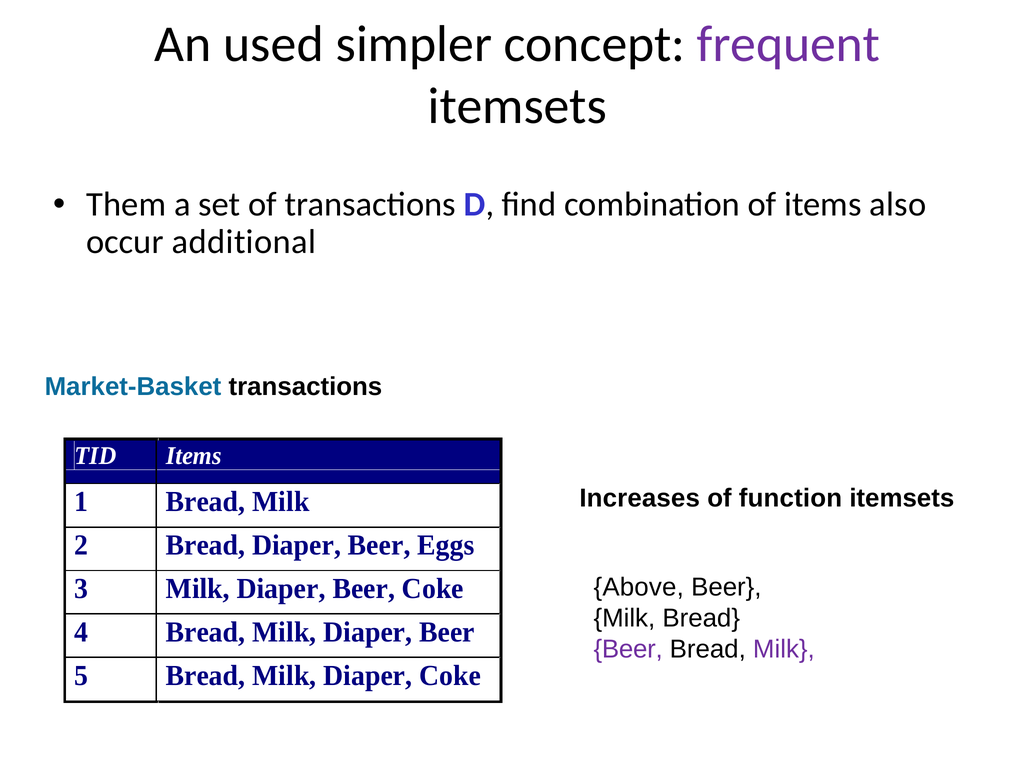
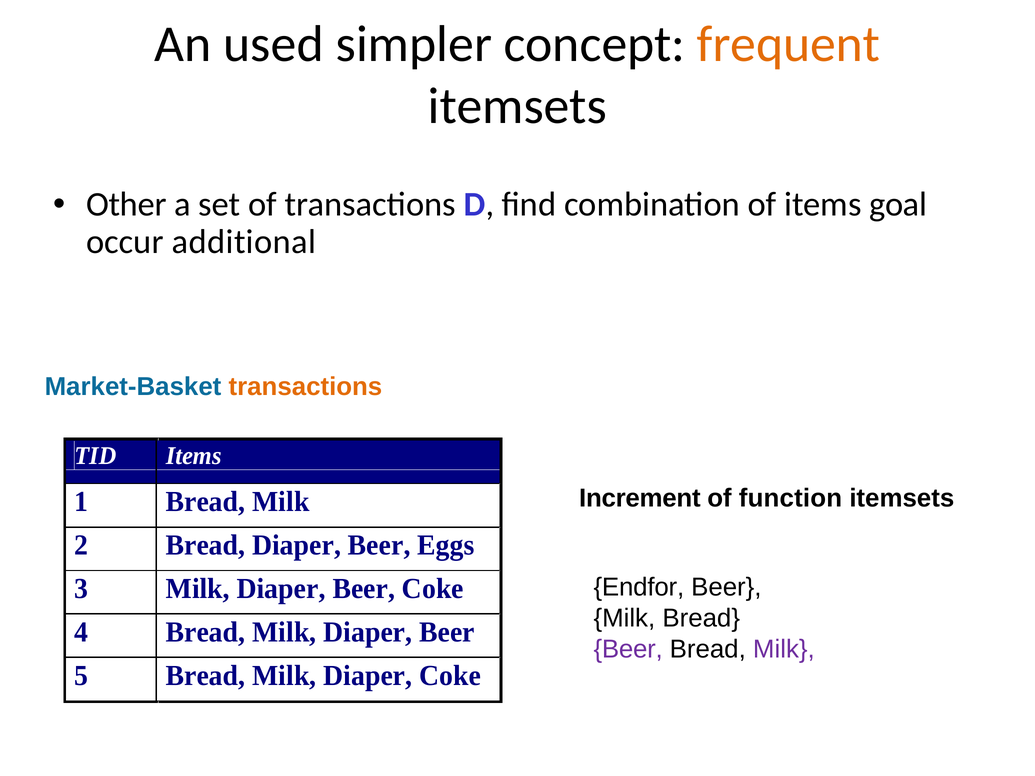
frequent colour: purple -> orange (789, 44)
Them: Them -> Other (126, 205)
also: also -> goal (898, 205)
transactions colour: black -> orange (305, 387)
Increases: Increases -> Increment (640, 498)
Above: Above -> Endfor (639, 587)
